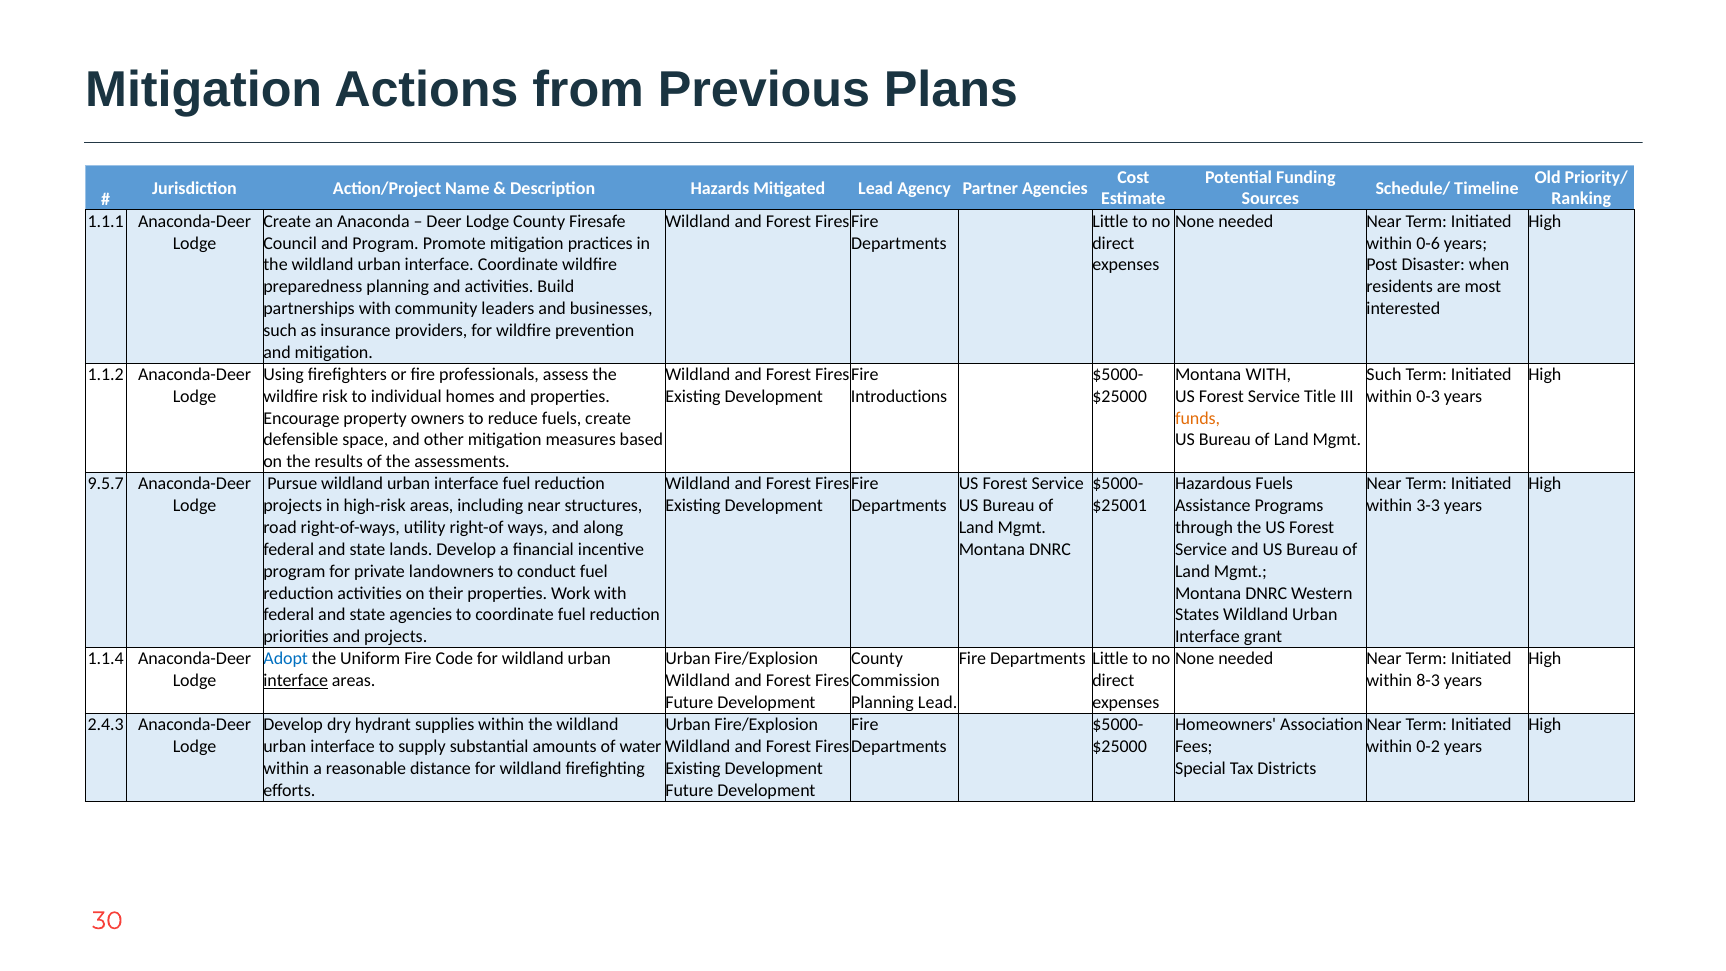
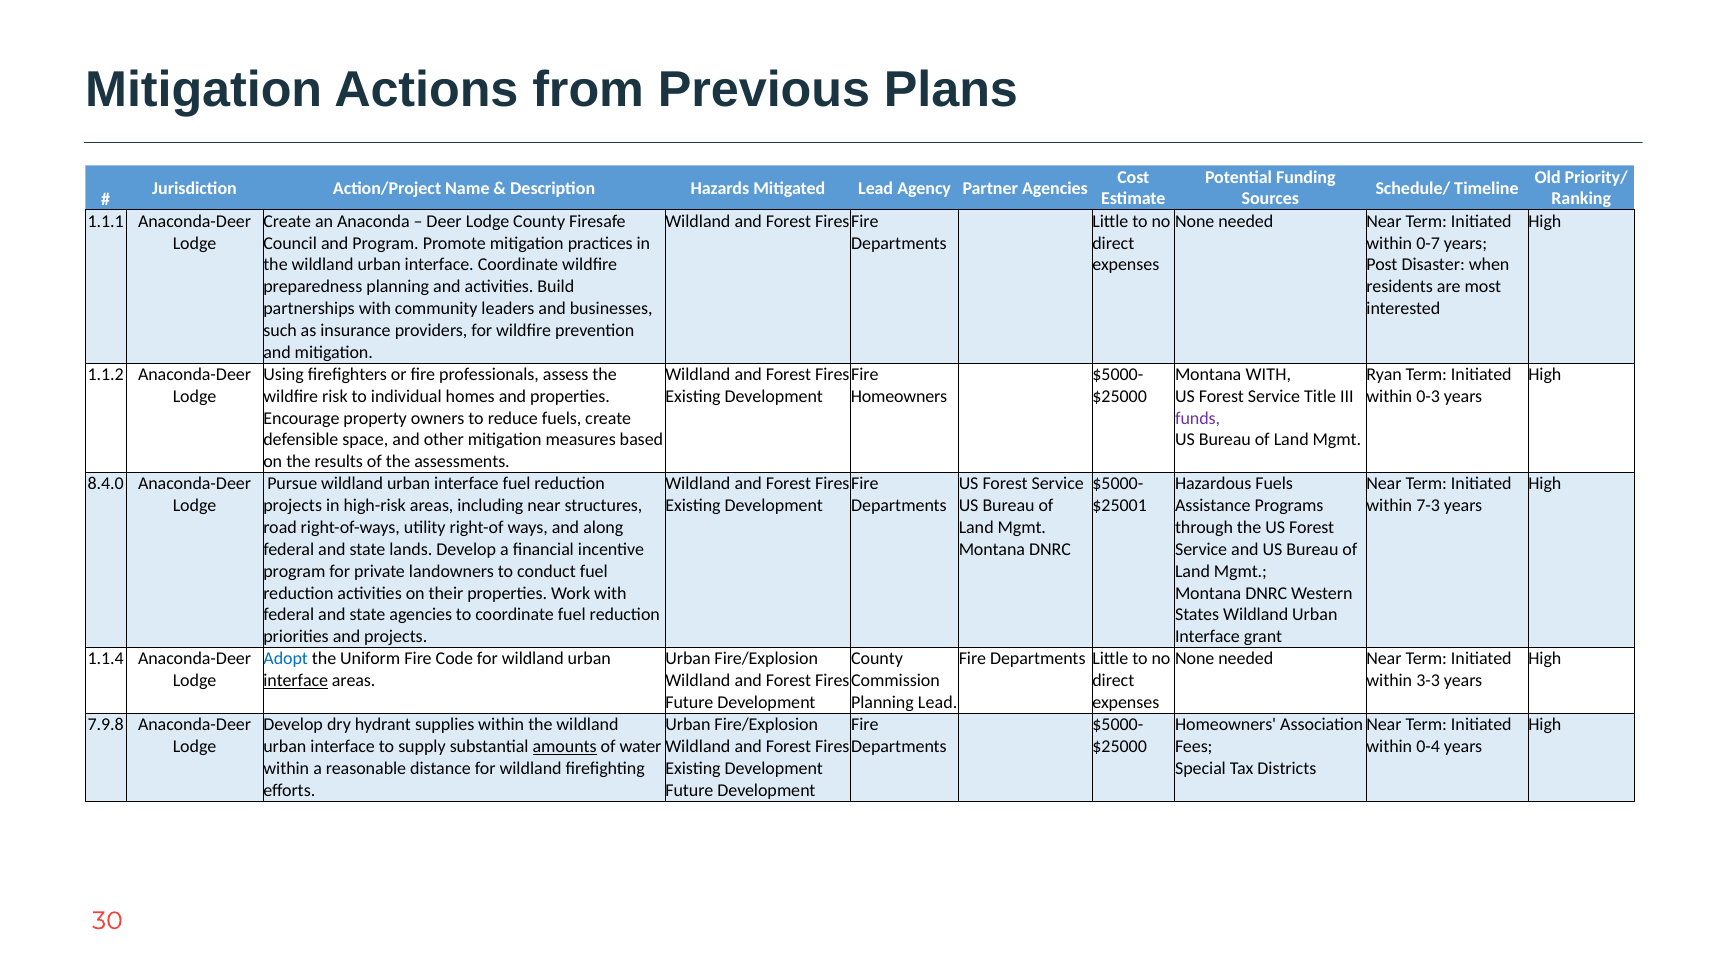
0-6: 0-6 -> 0-7 (1428, 243)
Such: Such -> Ryan (1384, 374)
Introductions: Introductions -> Homeowners (899, 396)
funds colour: orange -> purple (1198, 418)
9.5.7: 9.5.7 -> 8.4.0 (106, 484)
3-3: 3-3 -> 7-3 (1428, 506)
8-3: 8-3 -> 3-3 (1428, 681)
2.4.3: 2.4.3 -> 7.9.8 (106, 725)
amounts underline: none -> present (565, 747)
0-2: 0-2 -> 0-4 (1428, 747)
